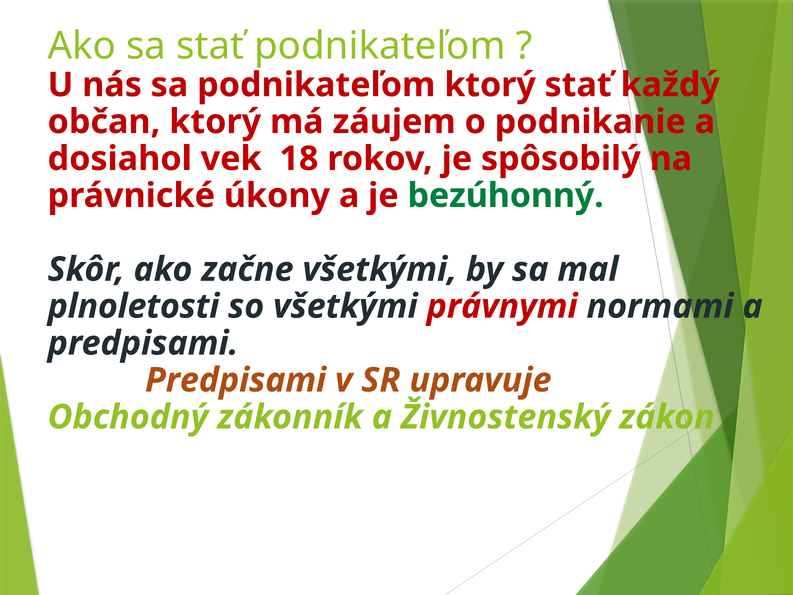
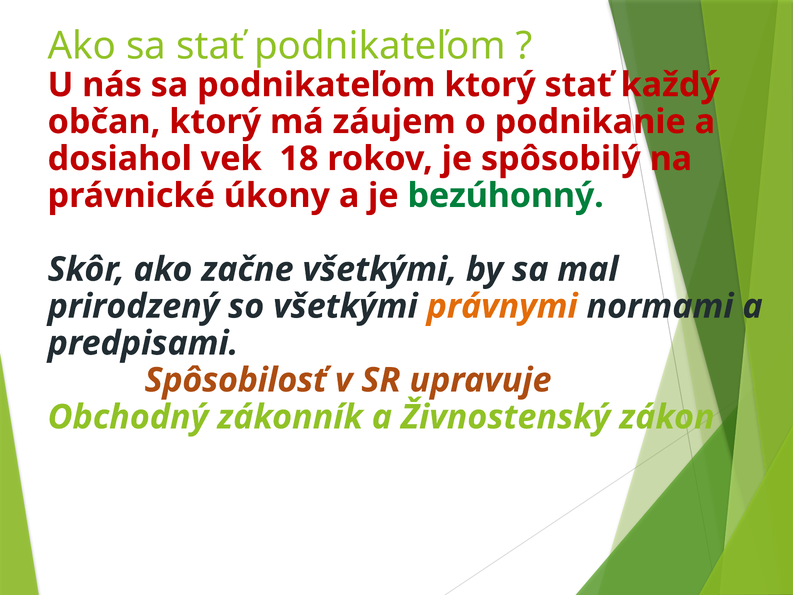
plnoletosti: plnoletosti -> prirodzený (133, 306)
právnymi colour: red -> orange (502, 306)
Predpisami: Predpisami -> Spôsobilosť (236, 380)
